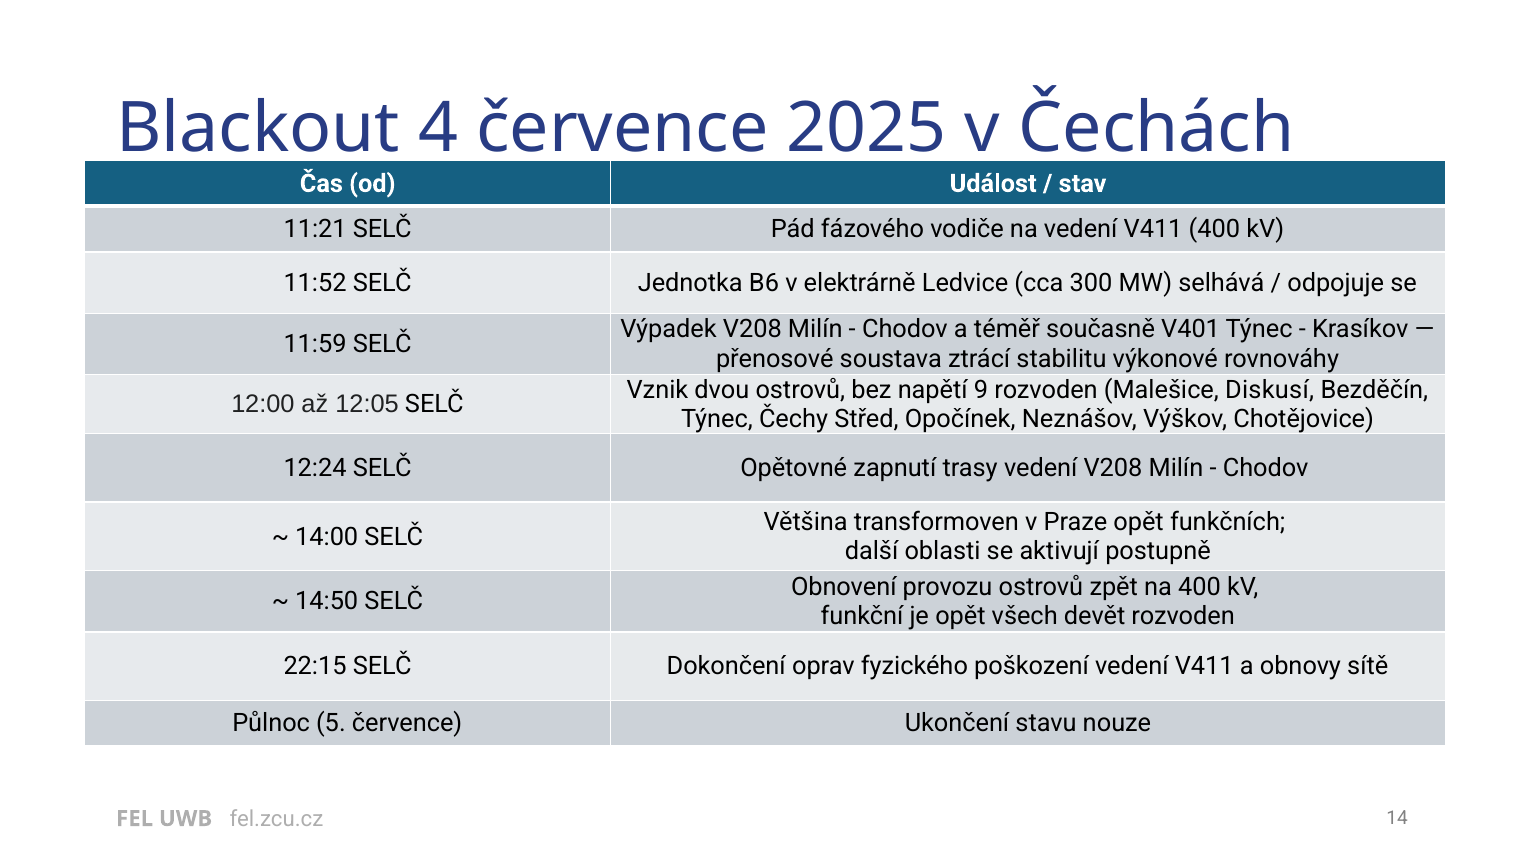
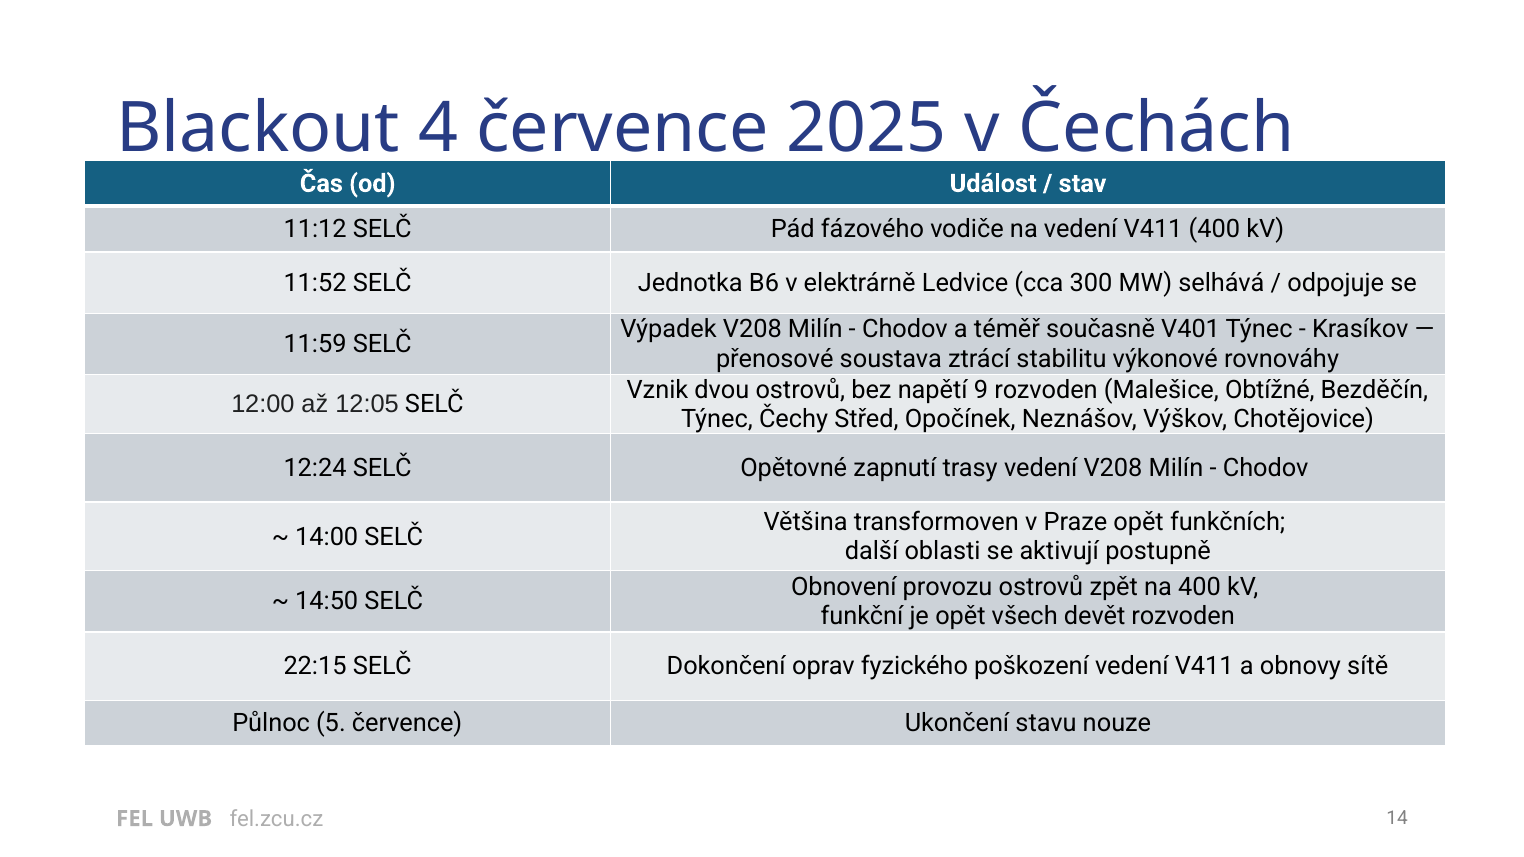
11:21: 11:21 -> 11:12 (315, 230)
Diskusí: Diskusí -> Obtížné (1270, 390)
